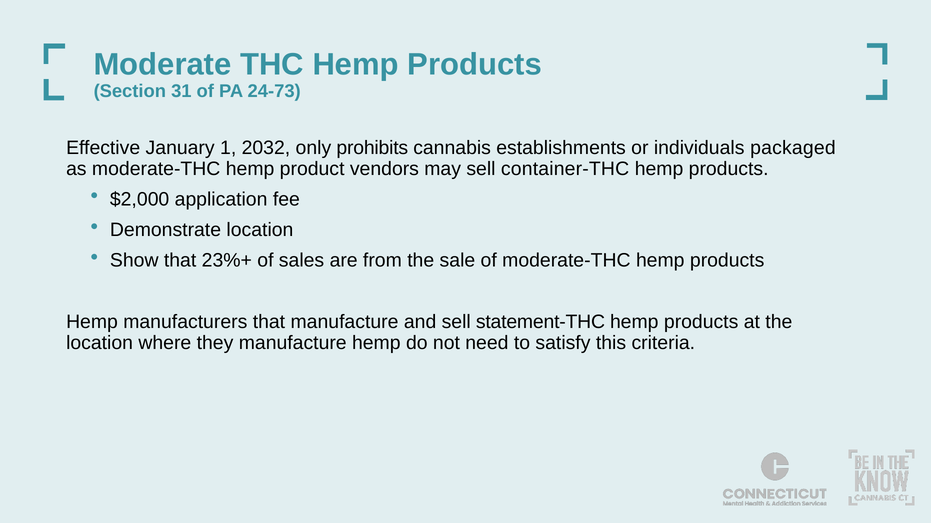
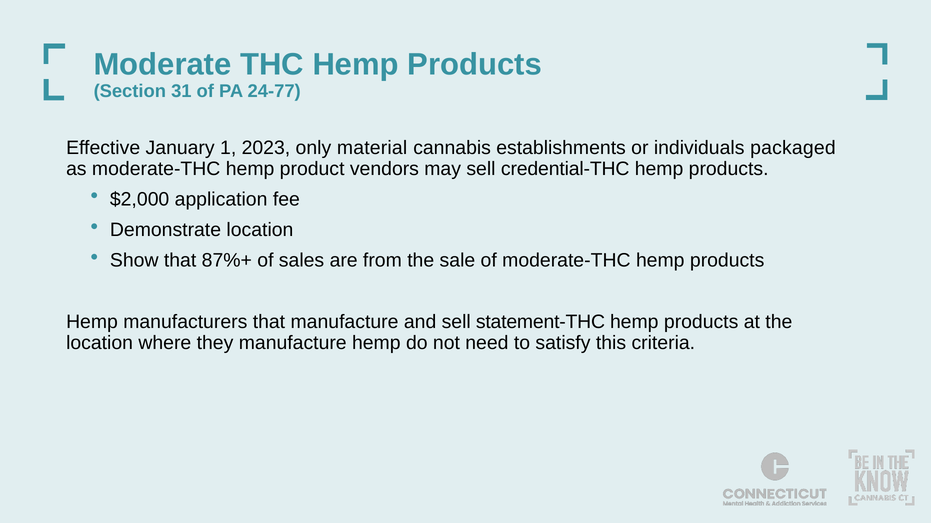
24-73: 24-73 -> 24-77 (274, 91)
2032: 2032 -> 2023 (266, 148)
prohibits: prohibits -> material (372, 148)
container-THC: container-THC -> credential-THC (565, 169)
23%+: 23%+ -> 87%+ (227, 261)
